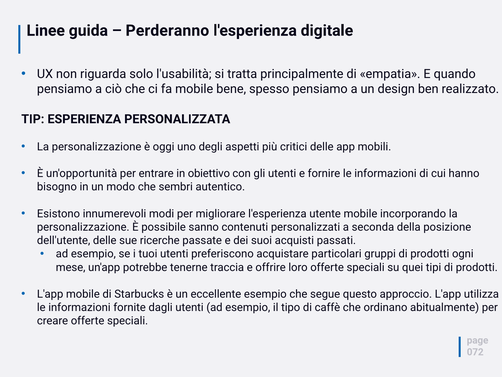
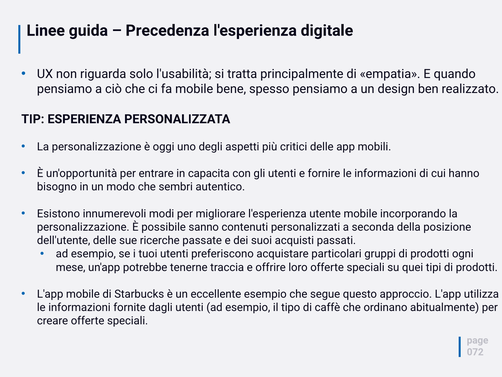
Perderanno: Perderanno -> Precedenza (167, 31)
obiettivo: obiettivo -> capacita (209, 173)
